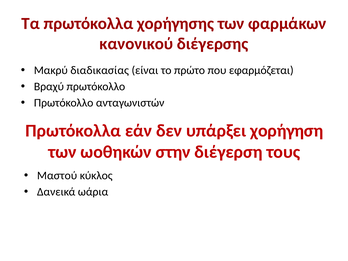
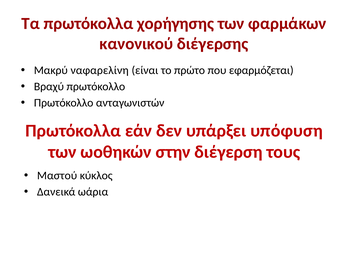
διαδικασίας: διαδικασίας -> ναφαρελίνη (100, 70)
χορήγηση: χορήγηση -> υπόφυση (287, 131)
